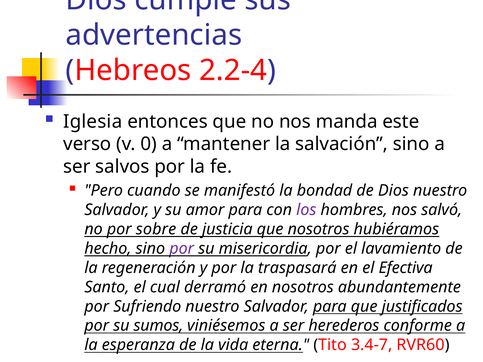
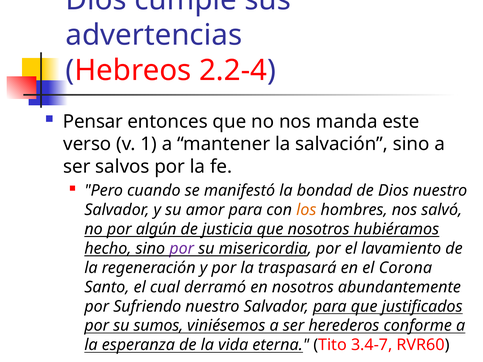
Iglesia: Iglesia -> Pensar (93, 122)
0: 0 -> 1 (149, 144)
los colour: purple -> orange (306, 210)
sobre: sobre -> algún (156, 229)
Efectiva: Efectiva -> Corona (405, 268)
